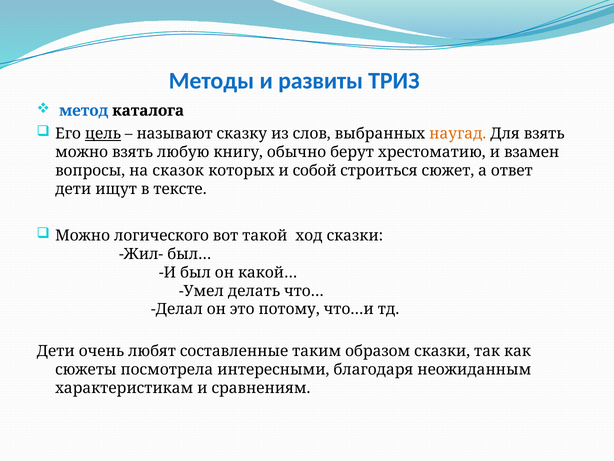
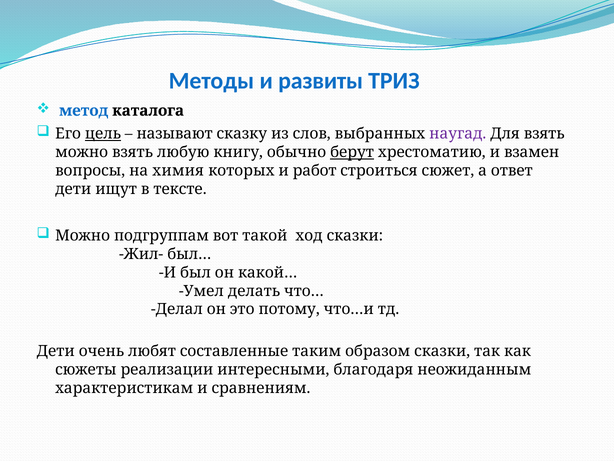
наугад colour: orange -> purple (458, 134)
берут underline: none -> present (352, 152)
сказок: сказок -> химия (178, 171)
собой: собой -> работ (315, 171)
логического: логического -> подгруппам (162, 235)
посмотрела: посмотрела -> реализации (167, 369)
